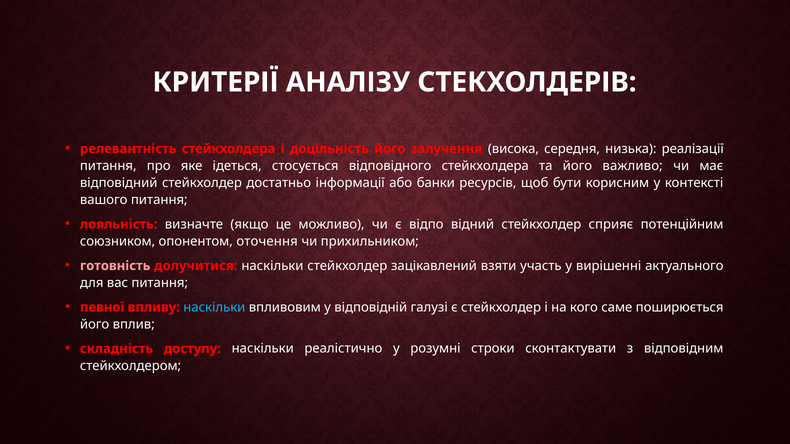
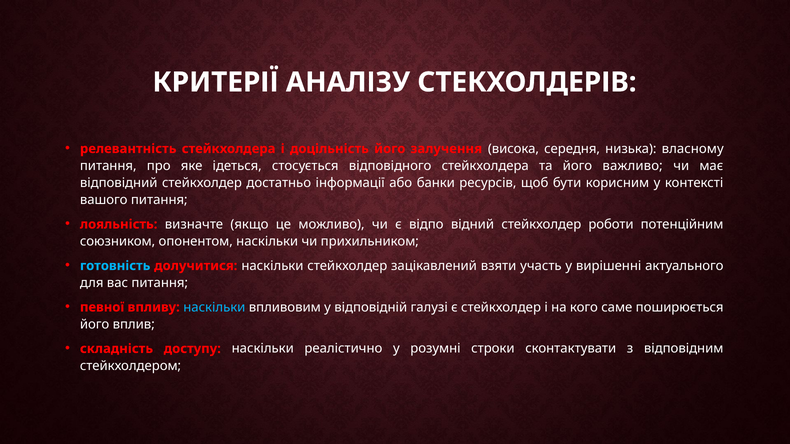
реалізації: реалізації -> власному (693, 149)
сприяє: сприяє -> роботи (611, 224)
опонентом оточення: оточення -> наскільки (267, 241)
готовність colour: pink -> light blue (115, 266)
